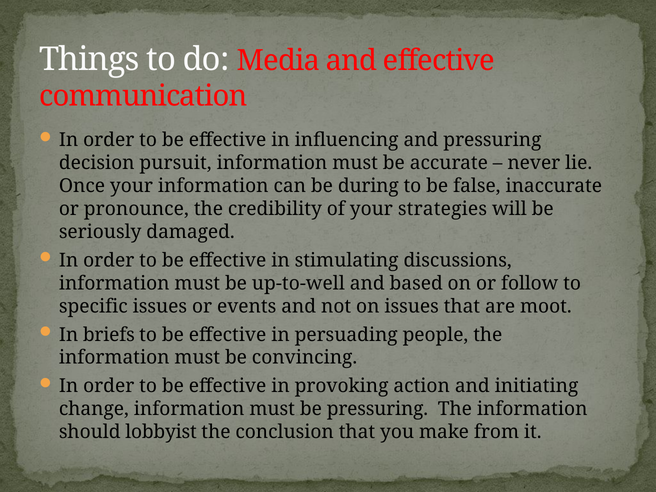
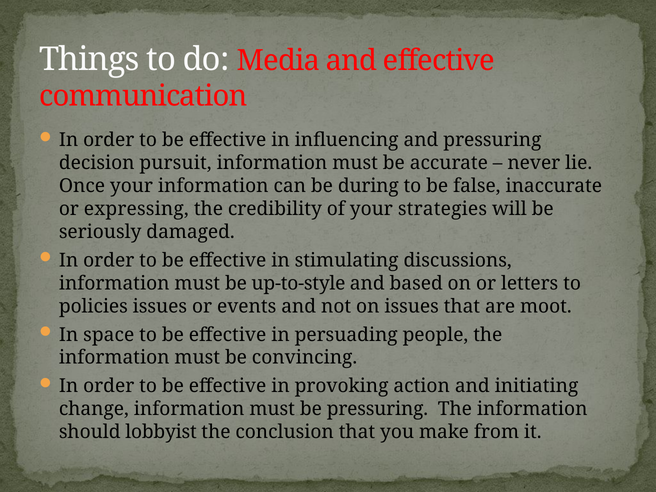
pronounce: pronounce -> expressing (136, 209)
up-to-well: up-to-well -> up-to-style (298, 283)
follow: follow -> letters (530, 283)
specific: specific -> policies (93, 306)
briefs: briefs -> space (109, 335)
